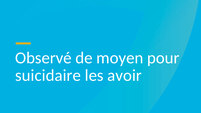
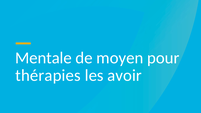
Observé: Observé -> Mentale (43, 58)
suicidaire: suicidaire -> thérapies (48, 75)
